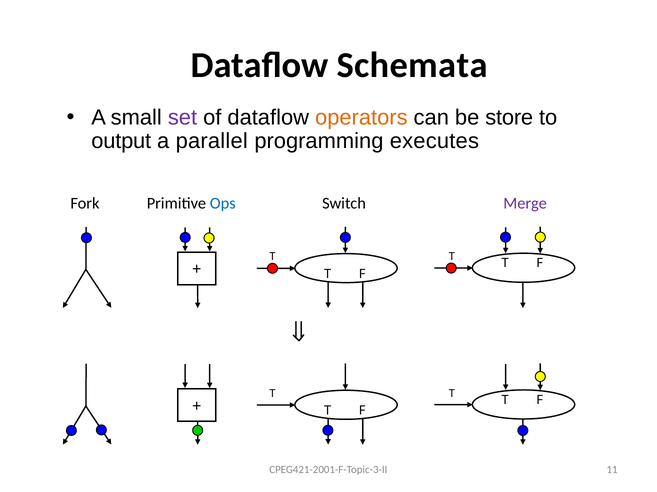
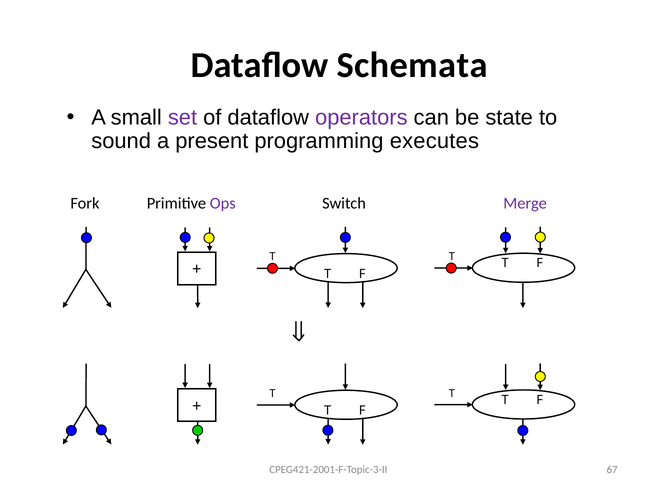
operators colour: orange -> purple (361, 118)
store: store -> state (509, 118)
output: output -> sound (121, 141)
parallel: parallel -> present (212, 141)
Ops colour: blue -> purple (223, 203)
11: 11 -> 67 (612, 470)
